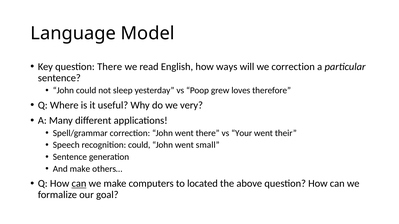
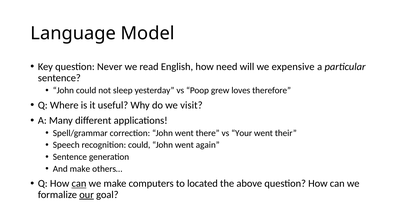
question There: There -> Never (110, 67)
ways: ways -> need (227, 67)
we correction: correction -> expensive (293, 67)
very: very -> visit (191, 105)
small: small -> again (208, 145)
our underline: none -> present (87, 195)
